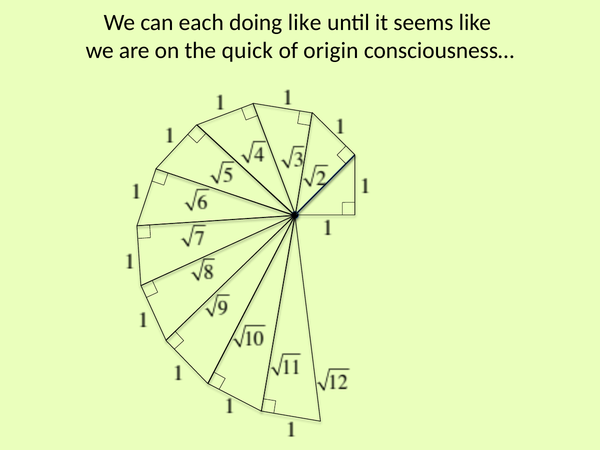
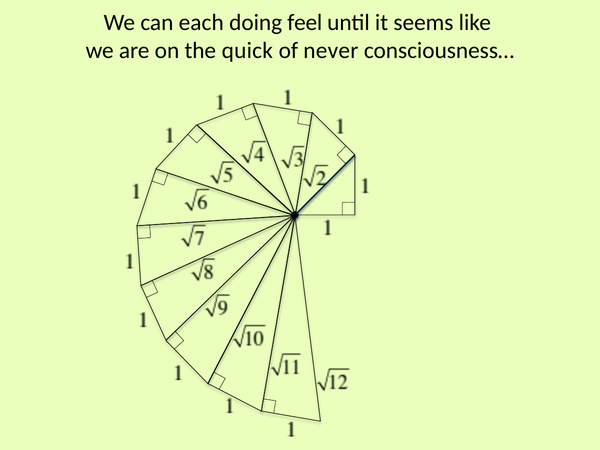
doing like: like -> feel (305, 22)
origin: origin -> never (331, 50)
